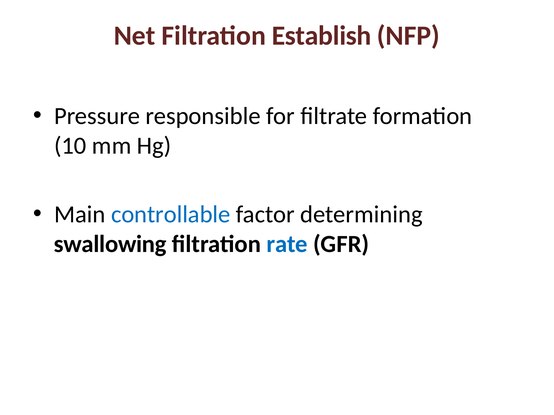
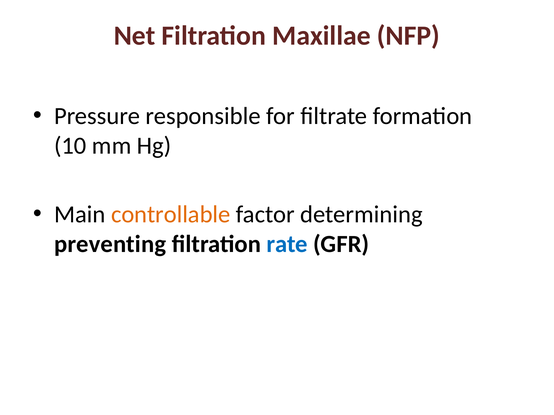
Establish: Establish -> Maxillae (321, 36)
controllable colour: blue -> orange (171, 215)
swallowing: swallowing -> preventing (110, 244)
